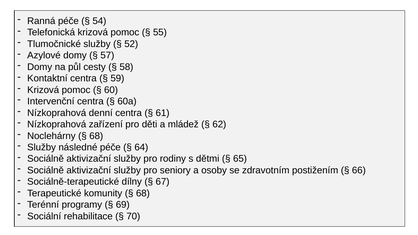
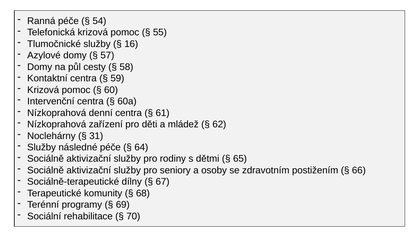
52: 52 -> 16 (131, 44)
68: 68 -> 31 (96, 136)
